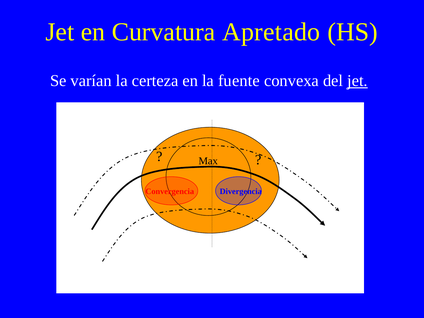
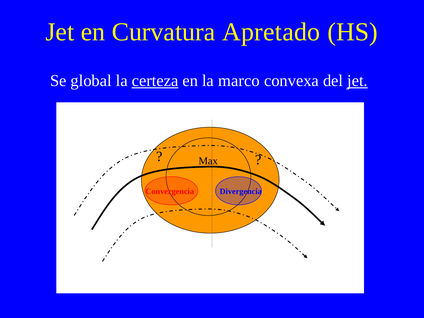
varían: varían -> global (91, 81)
certeza underline: none -> present (155, 81)
fuente: fuente -> marco (239, 81)
